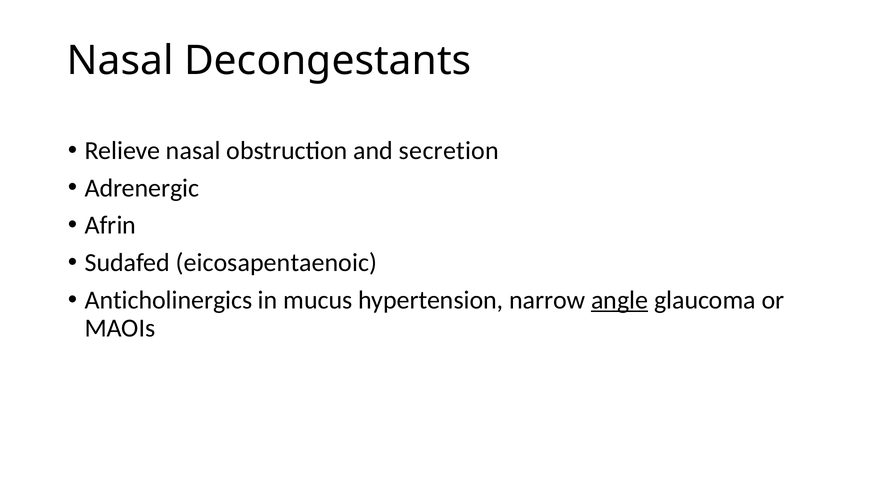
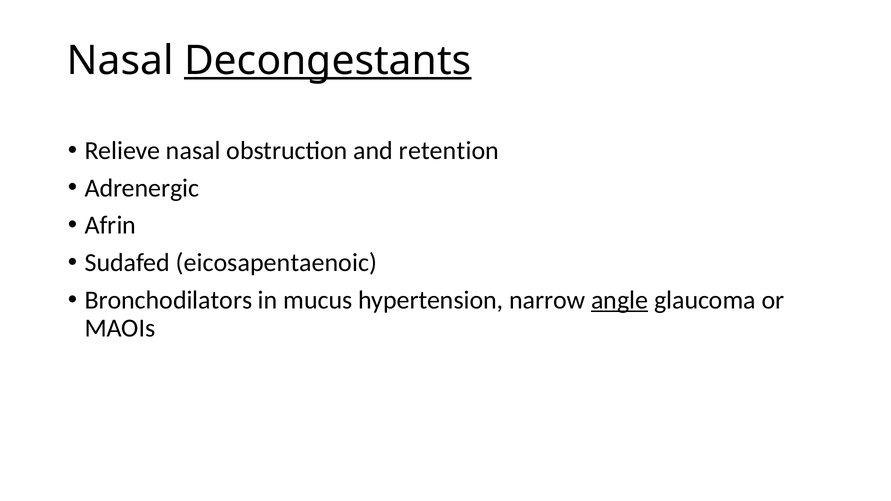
Decongestants underline: none -> present (328, 61)
secretion: secretion -> retention (449, 151)
Anticholinergics: Anticholinergics -> Bronchodilators (168, 300)
